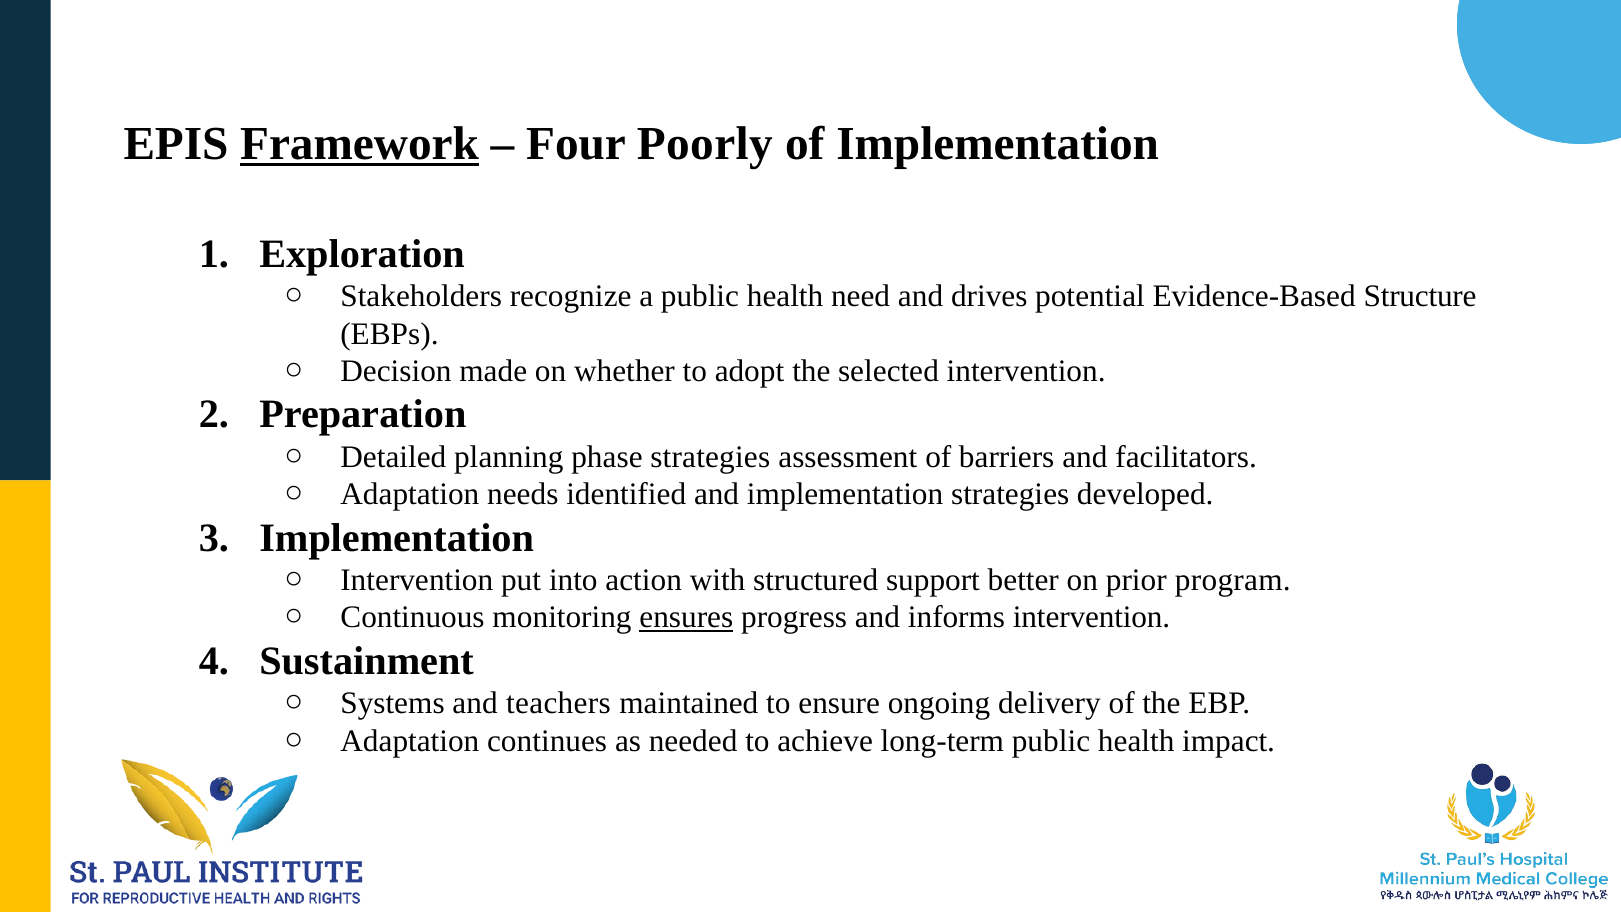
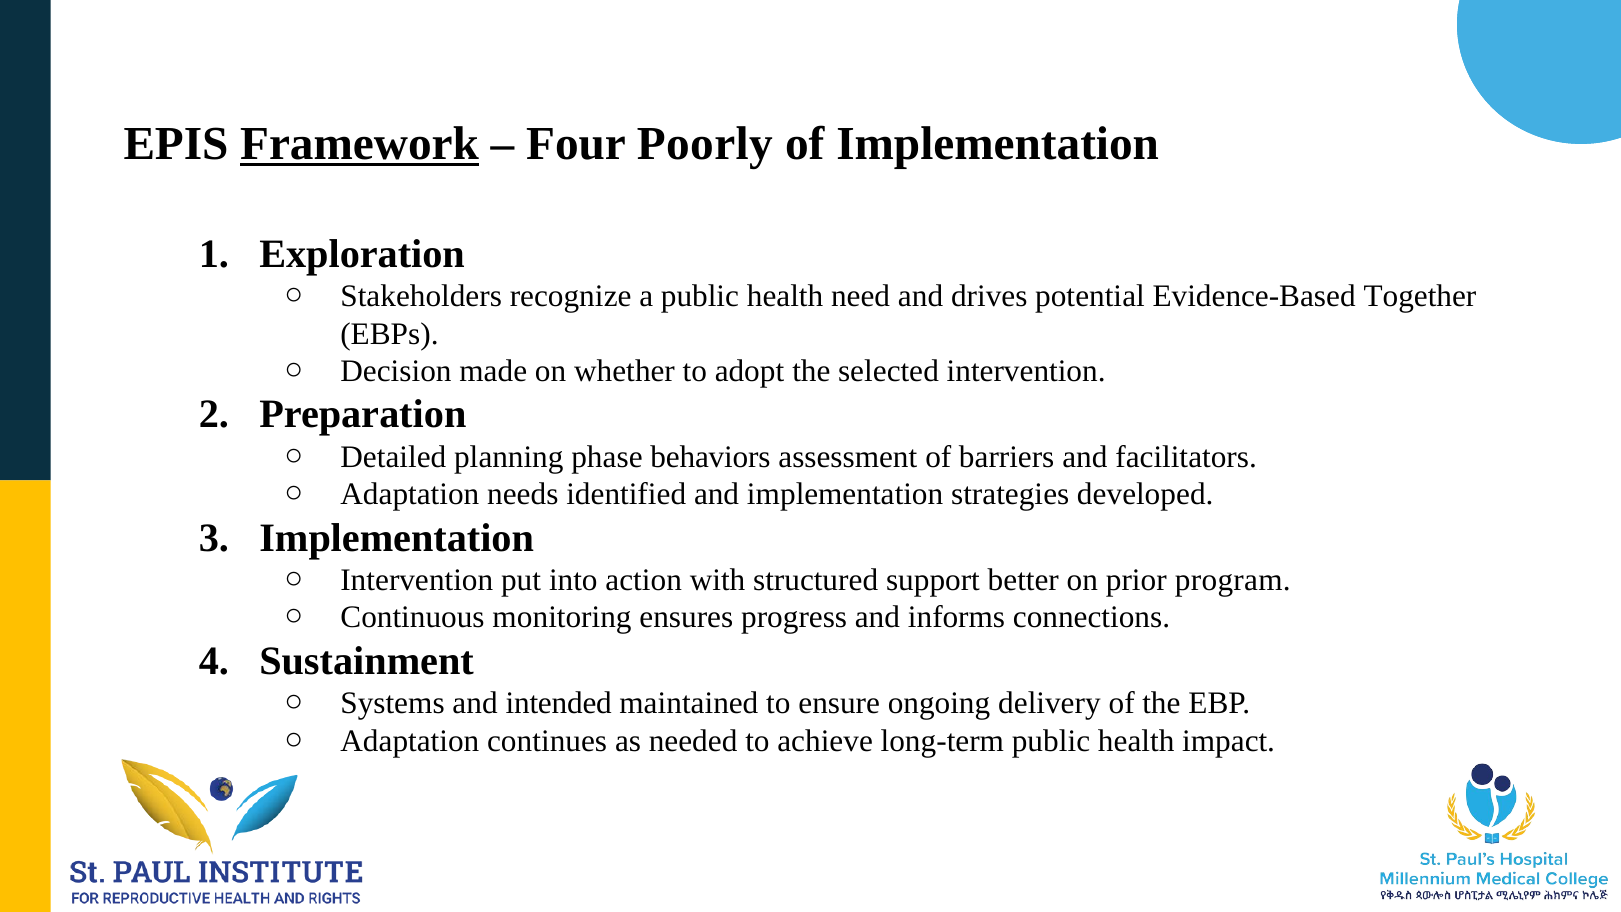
Structure: Structure -> Together (1420, 296)
phase strategies: strategies -> behaviors (710, 457)
ensures underline: present -> none (686, 617)
informs intervention: intervention -> connections (1092, 617)
teachers: teachers -> intended (559, 703)
